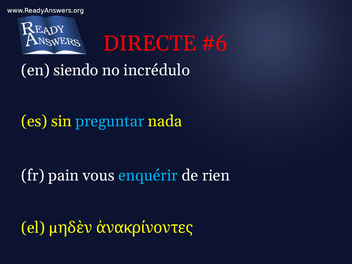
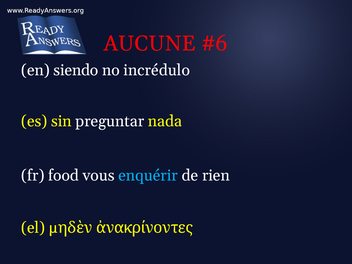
DIRECTE: DIRECTE -> AUCUNE (150, 43)
preguntar colour: light blue -> white (110, 121)
pain: pain -> food (64, 175)
